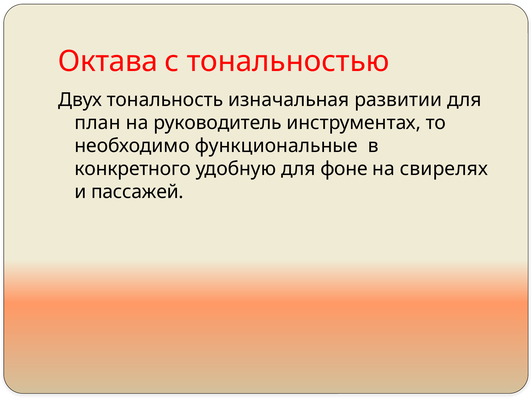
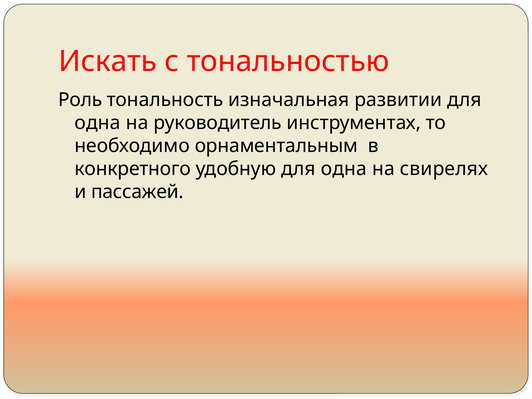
Октава: Октава -> Искать (108, 61)
Двух: Двух -> Роль (80, 100)
план: план -> одна (98, 123)
функциональные: функциональные -> орнаментальным (276, 146)
удобную для фоне: фоне -> одна (344, 169)
